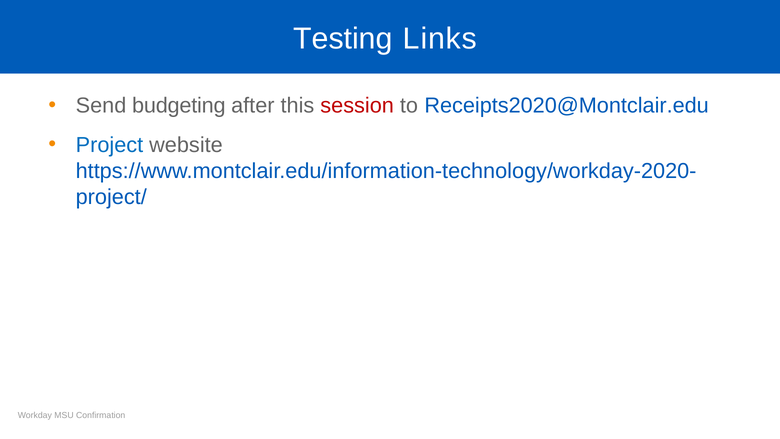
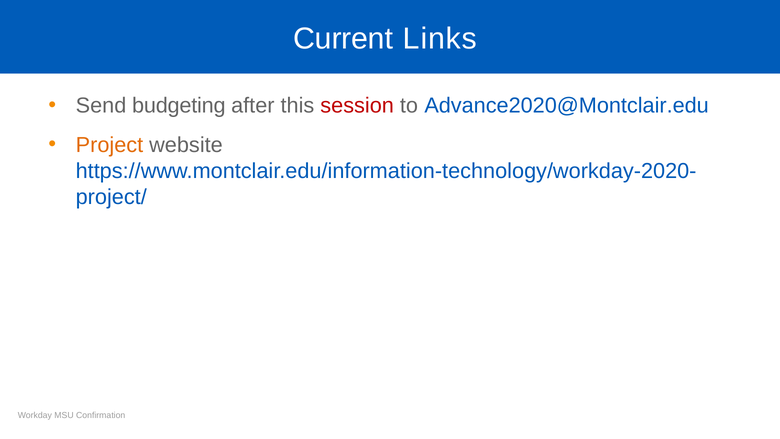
Testing: Testing -> Current (343, 39)
Receipts2020@Montclair.edu: Receipts2020@Montclair.edu -> Advance2020@Montclair.edu (567, 106)
Project colour: blue -> orange (109, 145)
